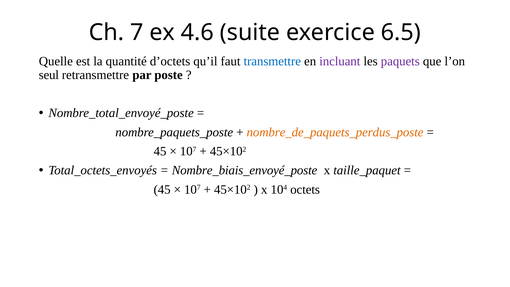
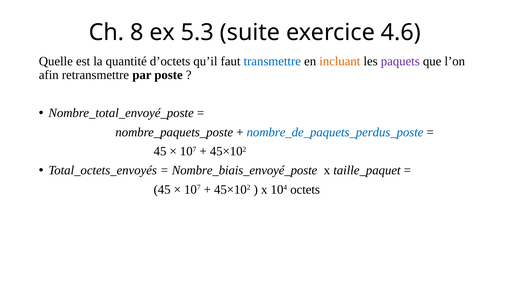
7: 7 -> 8 (137, 32)
4.6: 4.6 -> 5.3 (197, 32)
6.5: 6.5 -> 4.6 (401, 32)
incluant colour: purple -> orange (340, 61)
seul: seul -> afin (49, 75)
nombre_de_paquets_perdus_poste colour: orange -> blue (335, 132)
